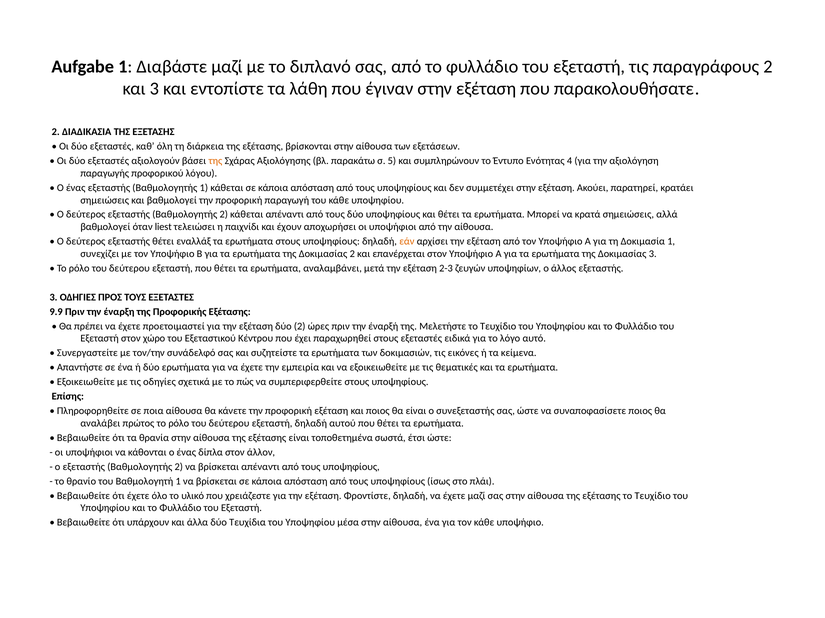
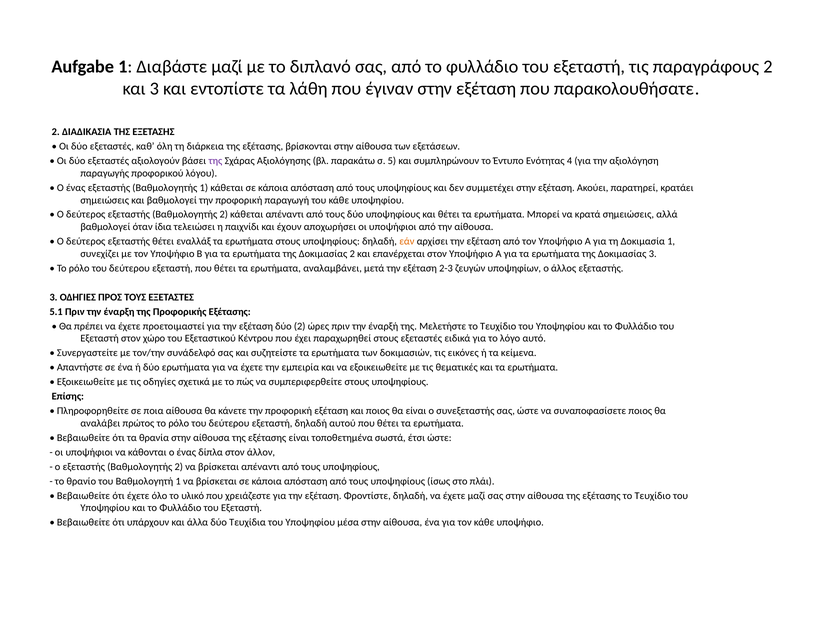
της colour: orange -> purple (215, 161)
liest: liest -> ίδια (163, 227)
9.9: 9.9 -> 5.1 (56, 312)
